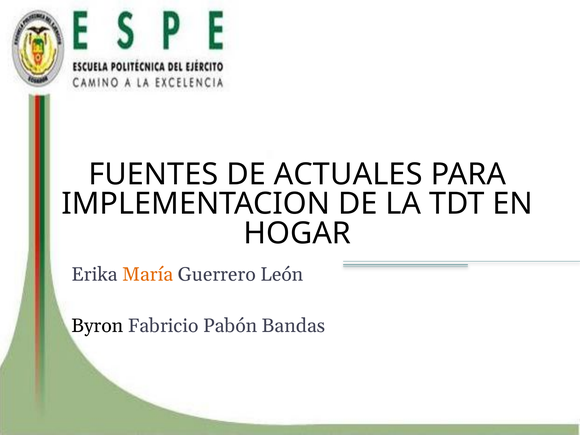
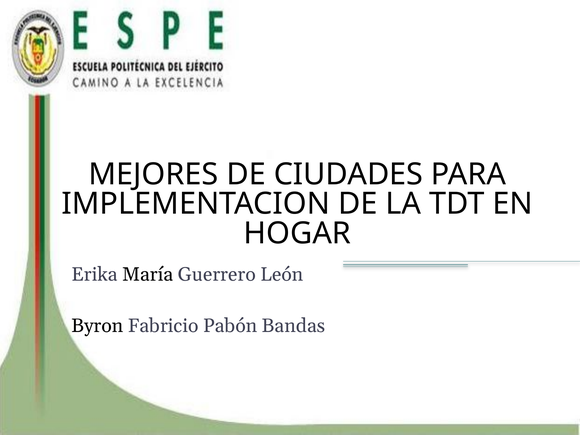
FUENTES: FUENTES -> MEJORES (153, 174)
ACTUALES: ACTUALES -> CIUDADES (348, 174)
María colour: orange -> black (148, 274)
